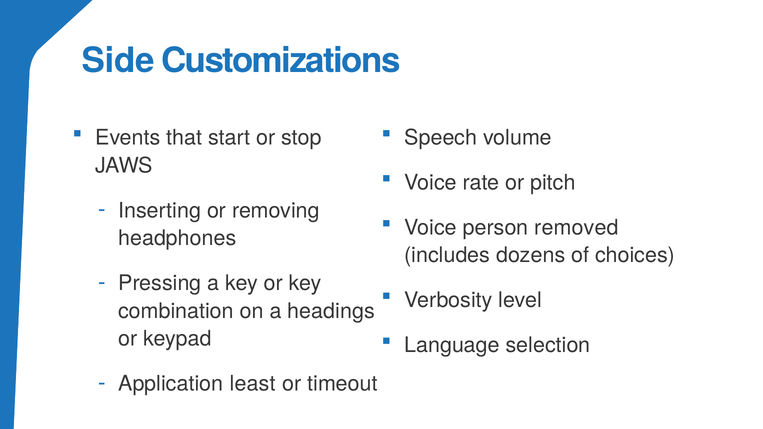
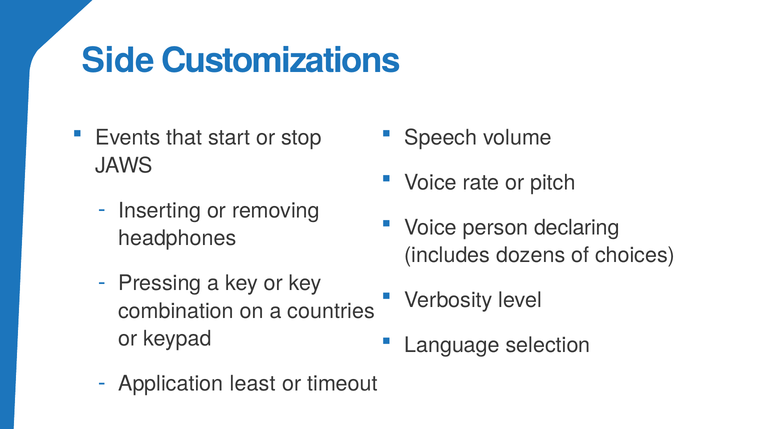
removed: removed -> declaring (577, 228)
headings: headings -> countries (331, 311)
